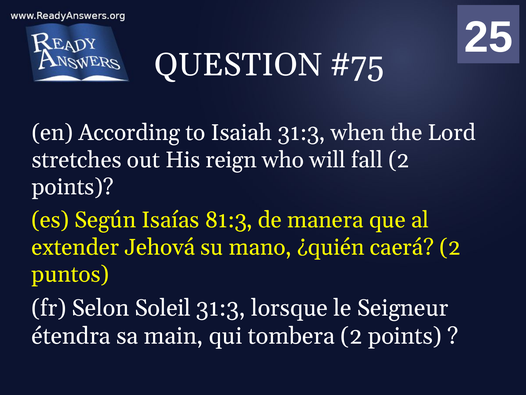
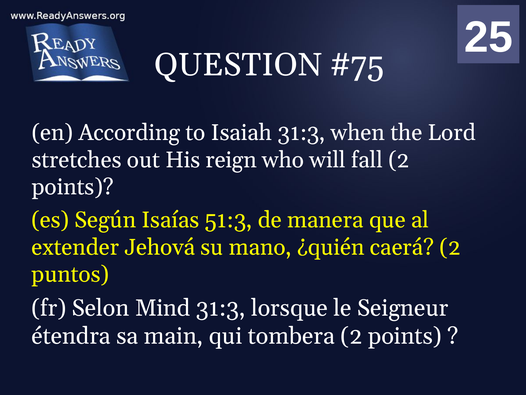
81:3: 81:3 -> 51:3 (229, 220)
Soleil: Soleil -> Mind (163, 308)
